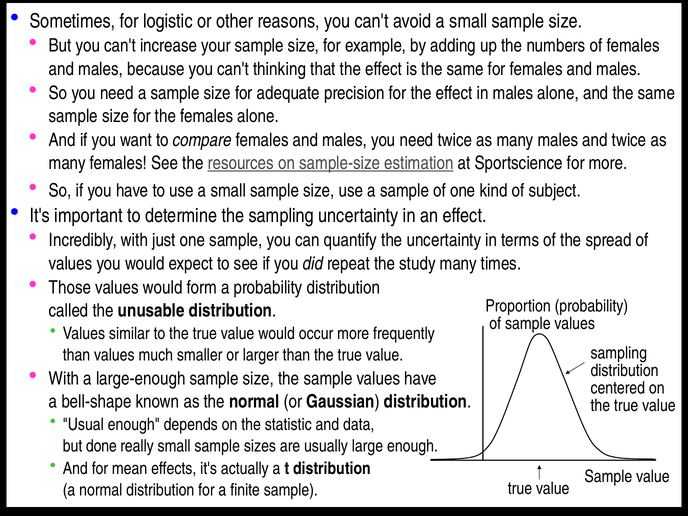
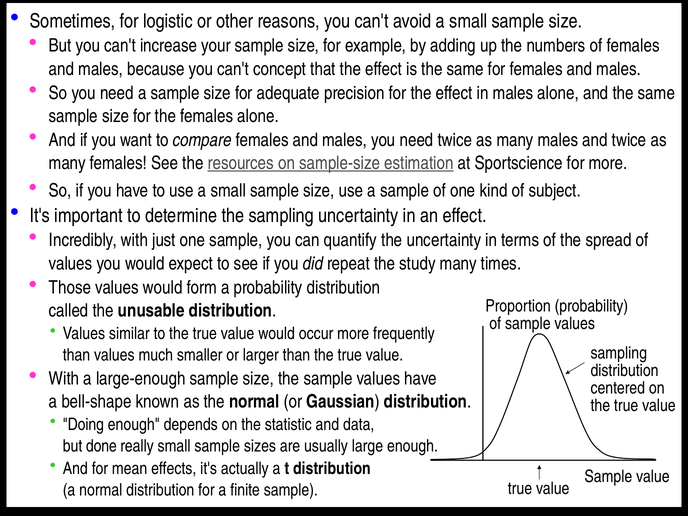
thinking: thinking -> concept (280, 69)
Usual: Usual -> Doing (83, 425)
